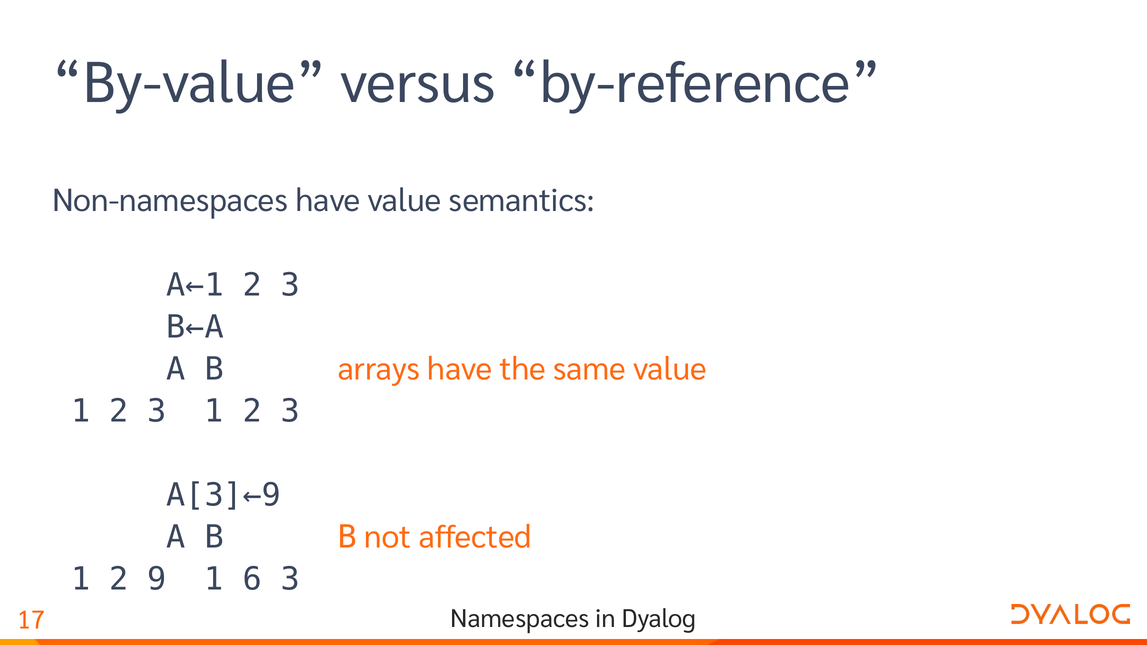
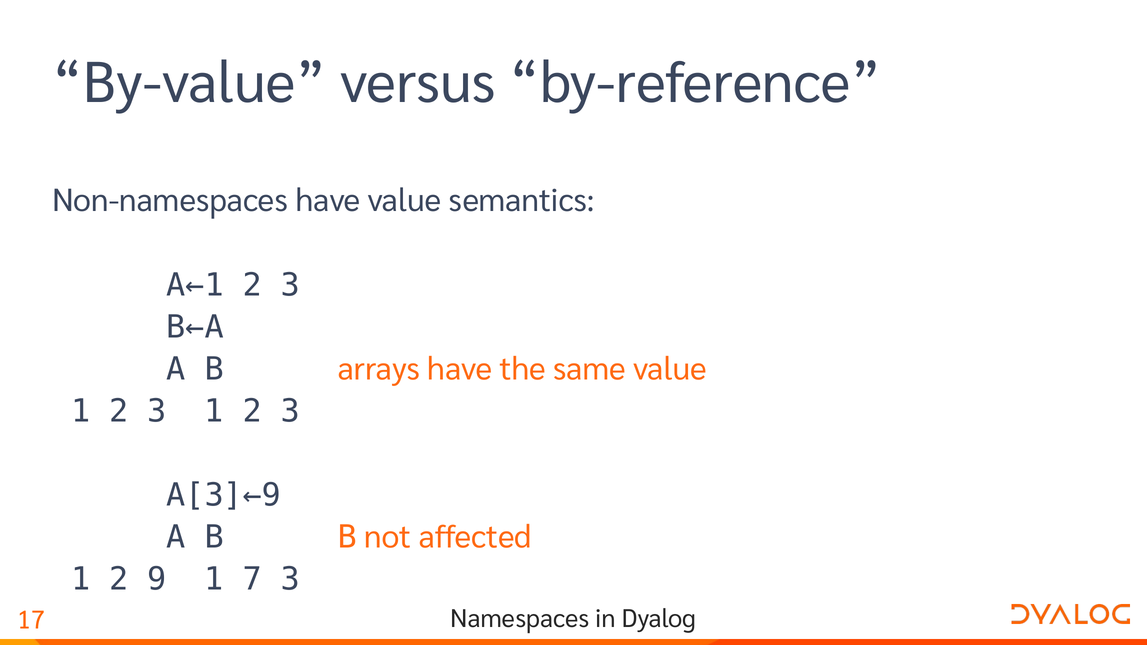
6: 6 -> 7 (252, 579)
